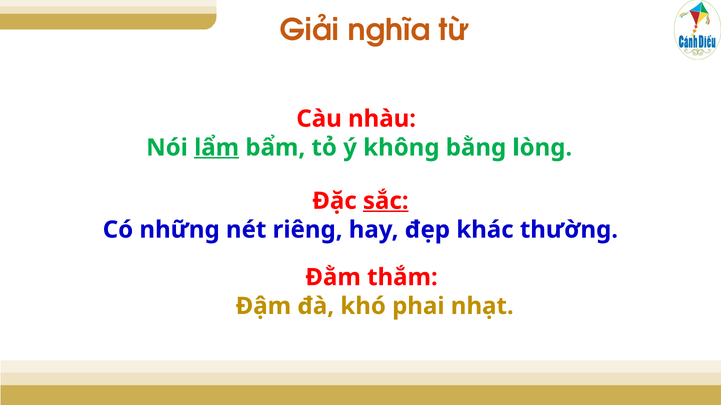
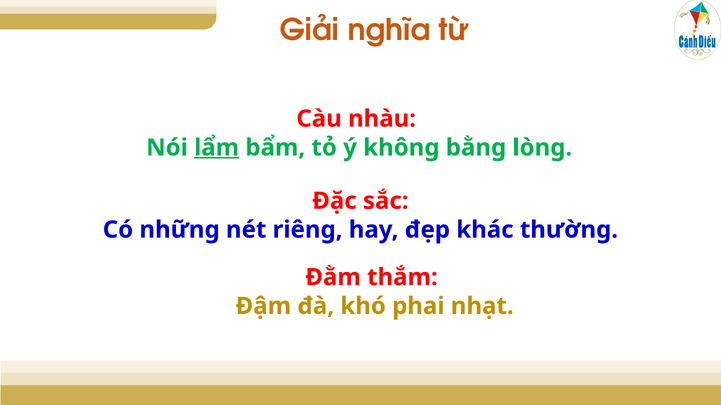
sắc underline: present -> none (386, 201)
